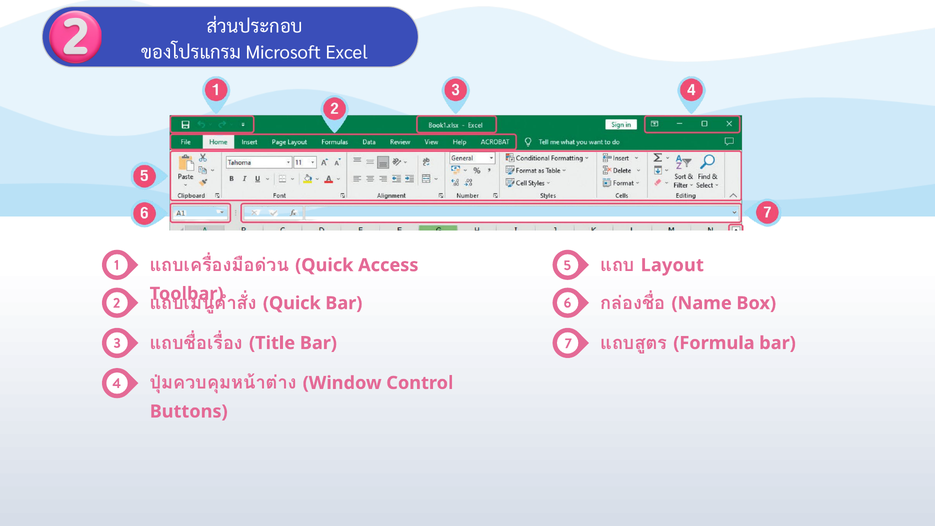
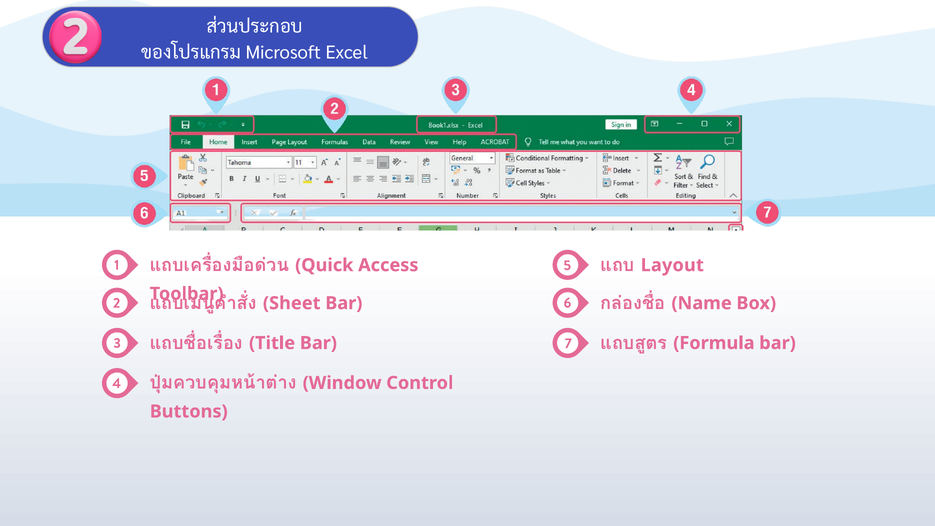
Quick: Quick -> Sheet (292, 303)
